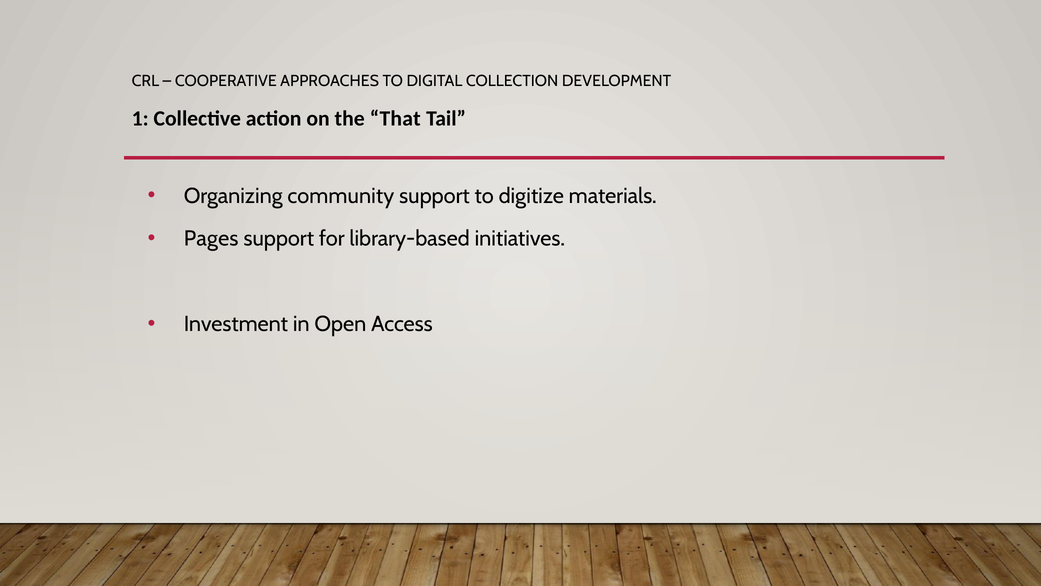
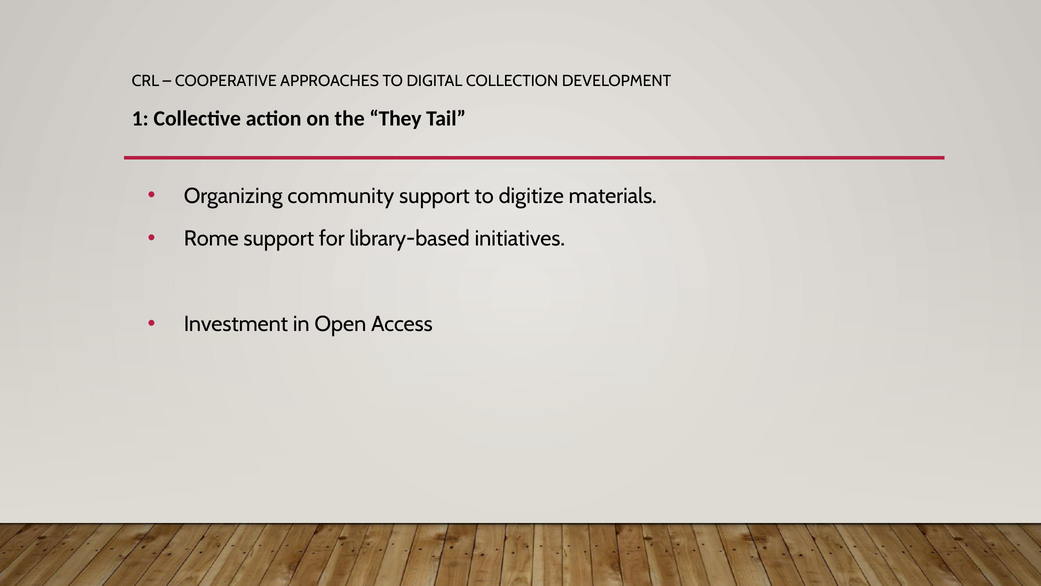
That: That -> They (396, 119)
Pages: Pages -> Rome (211, 239)
